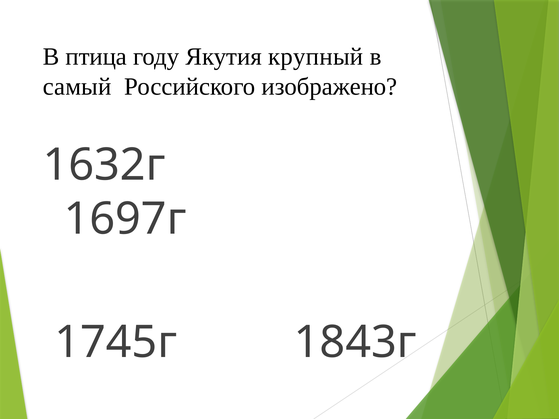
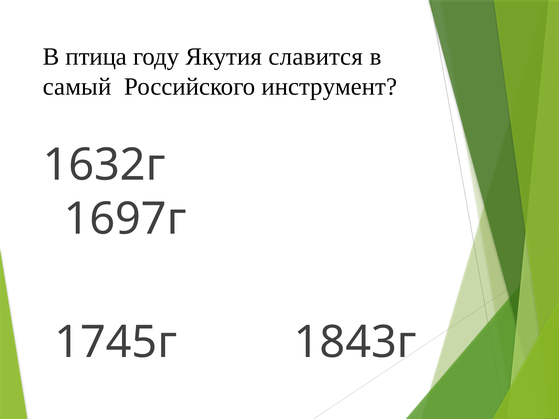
крупный: крупный -> славится (316, 57)
изображено: изображено -> инструмент (329, 87)
